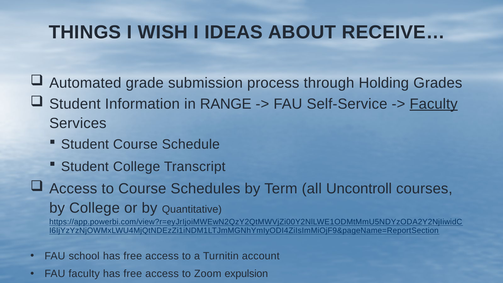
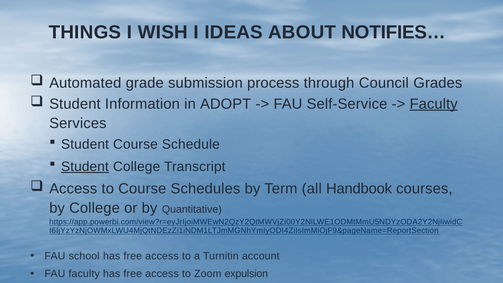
RECEIVE…: RECEIVE… -> NOTIFIES… (394, 32)
Holding: Holding -> Council (384, 83)
RANGE: RANGE -> ADOPT (226, 104)
Student underline: none -> present (85, 167)
Uncontroll: Uncontroll -> Handbook (359, 189)
